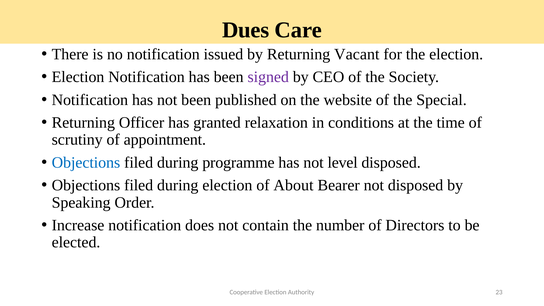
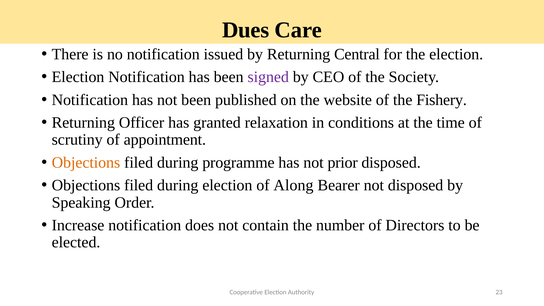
Vacant: Vacant -> Central (357, 54)
Special: Special -> Fishery (442, 100)
Objections colour: blue -> orange (86, 163)
level: level -> prior (343, 163)
About: About -> Along (293, 185)
